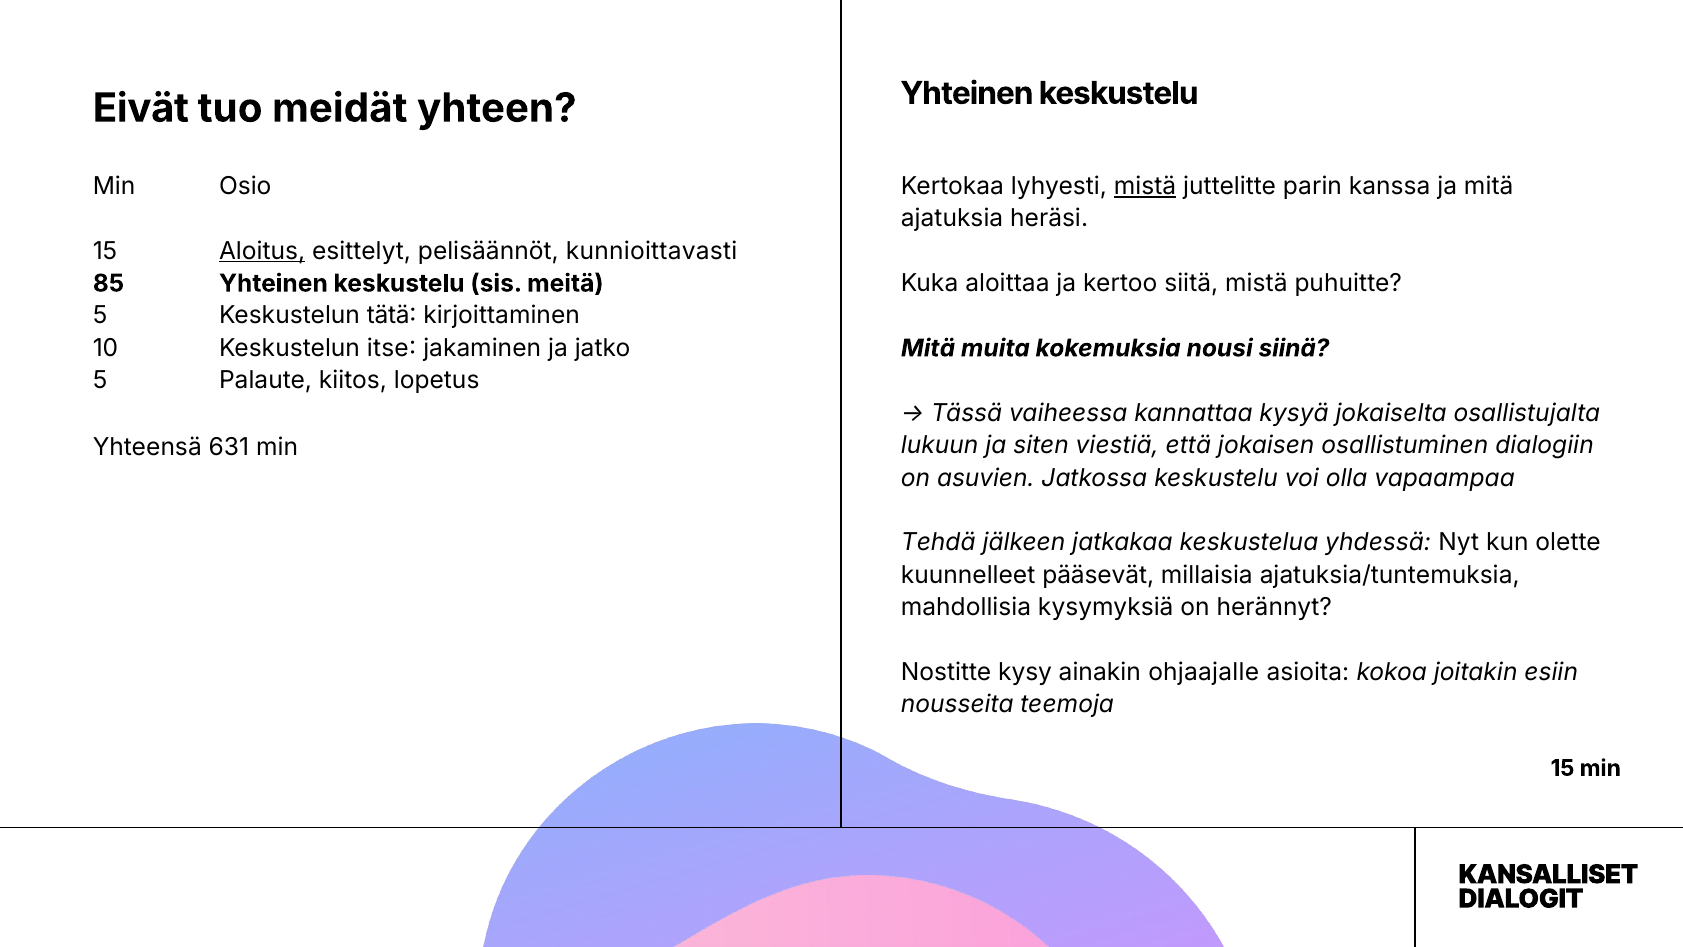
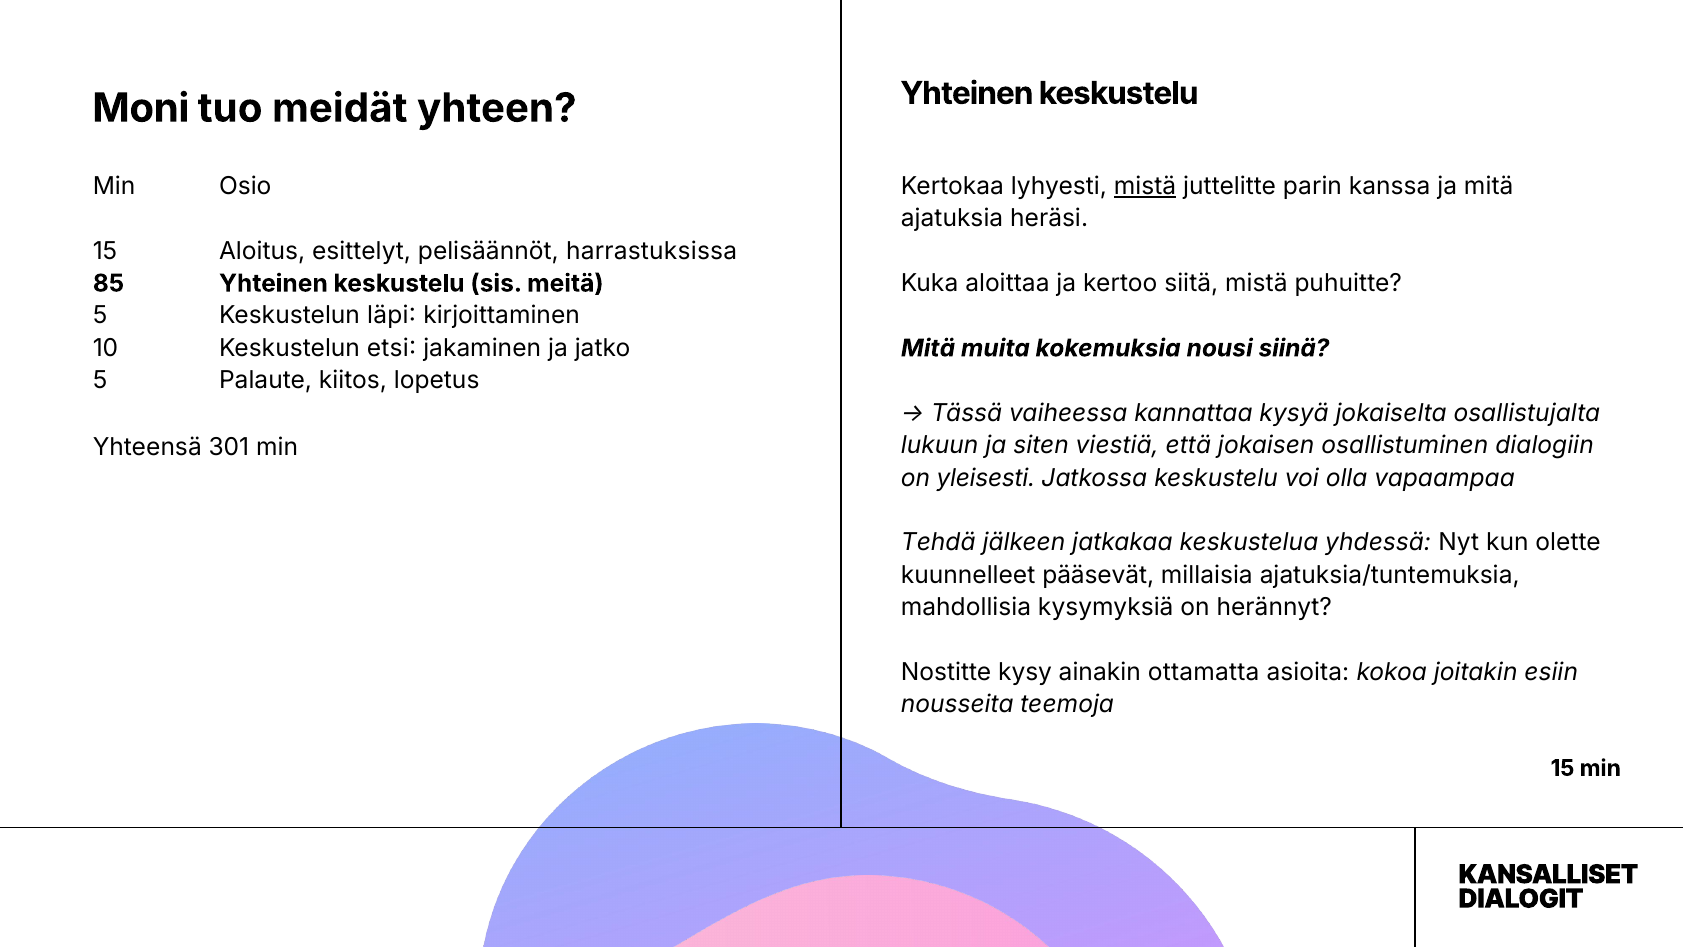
Eivät: Eivät -> Moni (141, 108)
Aloitus underline: present -> none (262, 251)
kunnioittavasti: kunnioittavasti -> harrastuksissa (652, 251)
tätä: tätä -> läpi (391, 316)
itse: itse -> etsi (391, 348)
631: 631 -> 301 (229, 448)
asuvien: asuvien -> yleisesti (986, 478)
ohjaajalle: ohjaajalle -> ottamatta (1204, 672)
